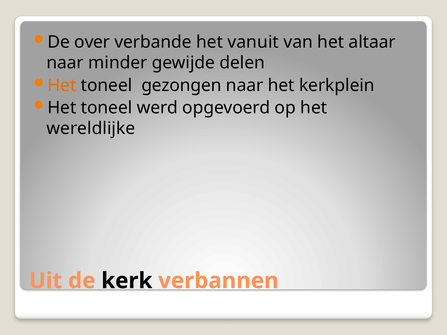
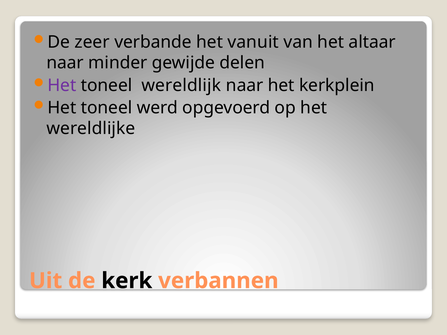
over: over -> zeer (92, 42)
Het colour: orange -> purple (62, 85)
gezongen: gezongen -> wereldlijk (181, 85)
